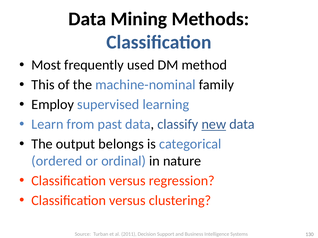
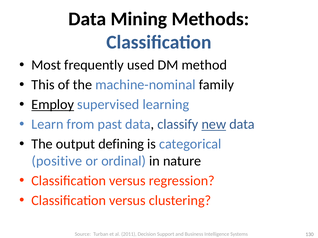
Employ underline: none -> present (53, 105)
belongs: belongs -> defining (121, 144)
ordered: ordered -> positive (57, 161)
